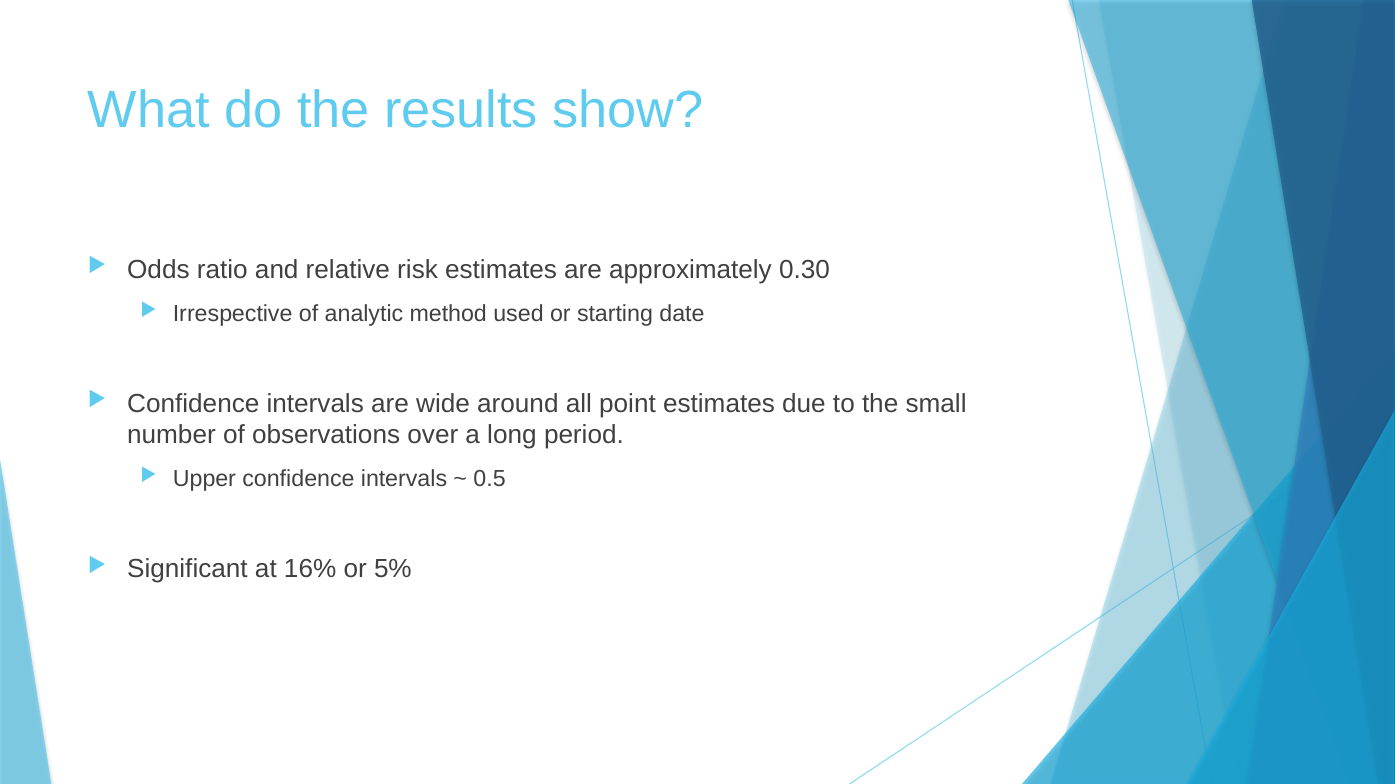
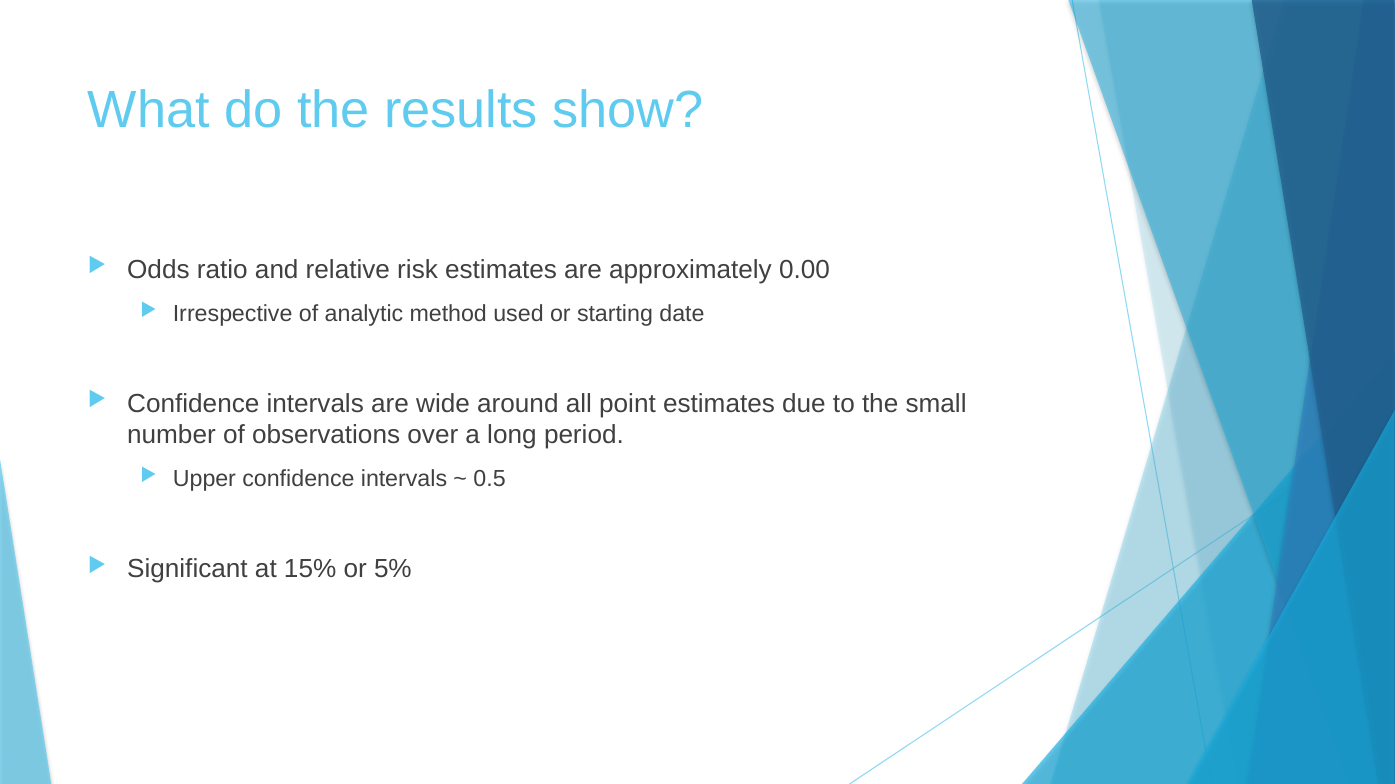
0.30: 0.30 -> 0.00 (804, 270)
16%: 16% -> 15% (310, 570)
